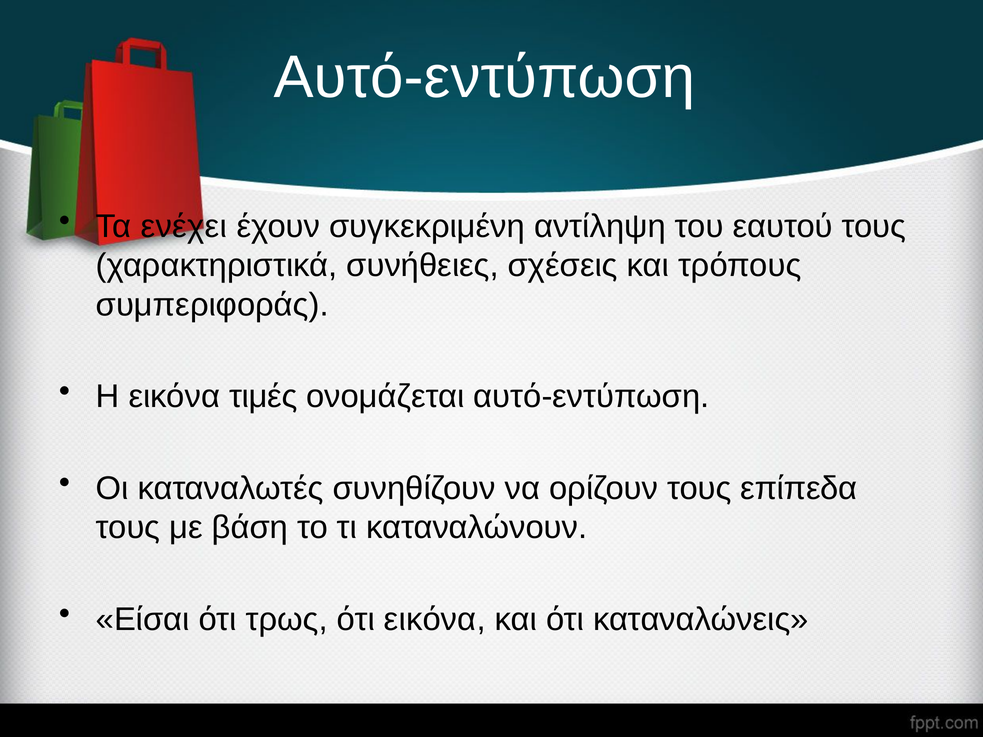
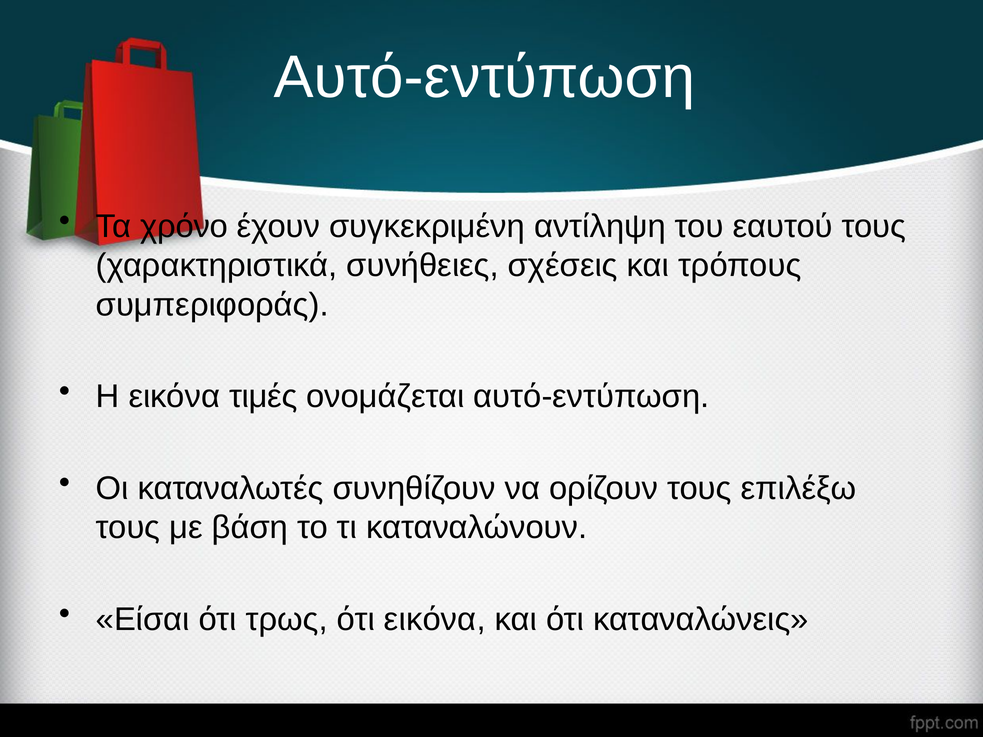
ενέχει: ενέχει -> χρόνο (184, 226)
επίπεδα: επίπεδα -> επιλέξω (799, 488)
